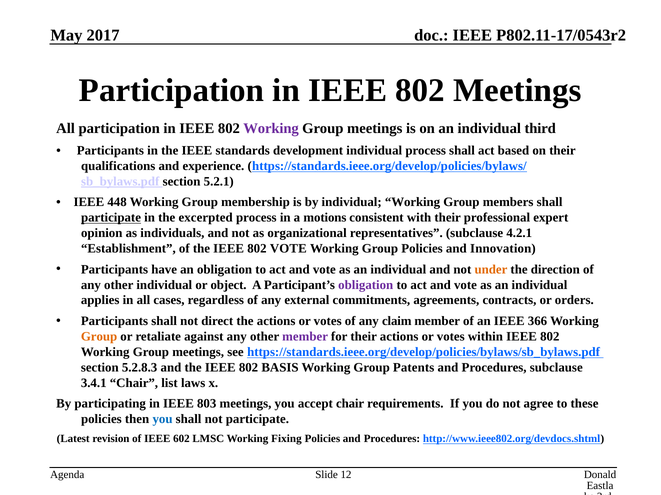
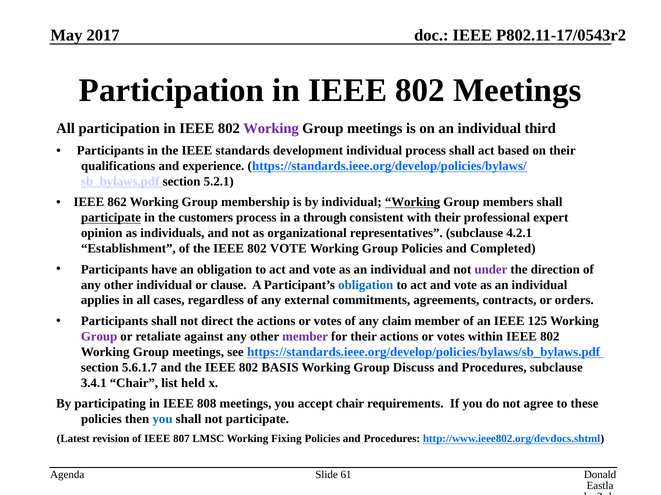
448: 448 -> 862 (117, 203)
Working underline: none -> present (412, 203)
excerpted: excerpted -> customers (206, 218)
motions: motions -> through (325, 218)
Innovation: Innovation -> Completed (503, 249)
under colour: orange -> purple (491, 270)
object: object -> clause (229, 285)
obligation colour: purple -> blue (366, 285)
366: 366 -> 125 (537, 322)
Group colour: orange -> purple (99, 337)
5.2.8.3: 5.2.8.3 -> 5.6.1.7 (140, 368)
Patents: Patents -> Discuss (414, 368)
laws: laws -> held (193, 383)
803: 803 -> 808 (207, 404)
602: 602 -> 807 (181, 439)
12: 12 -> 61 (346, 475)
